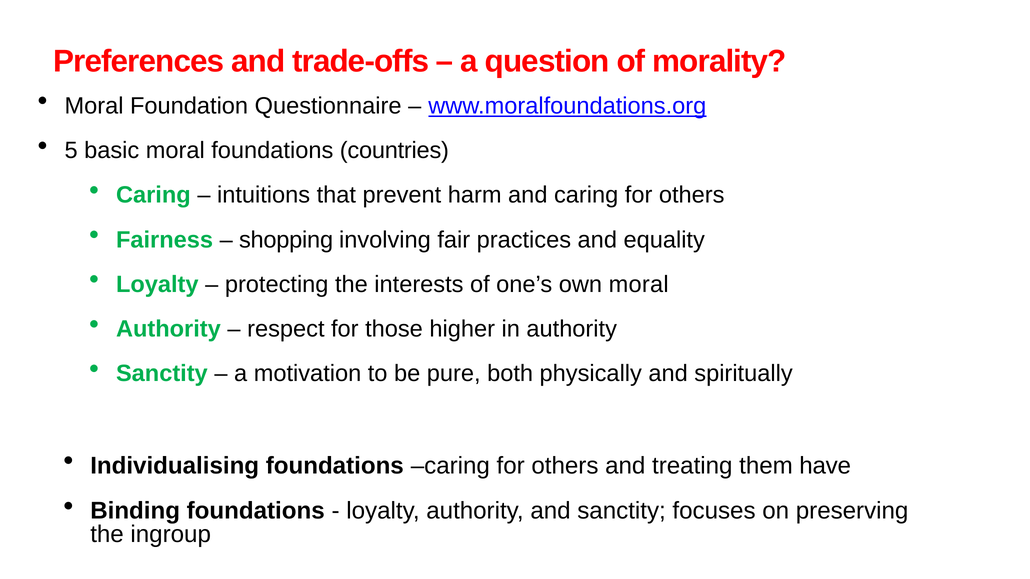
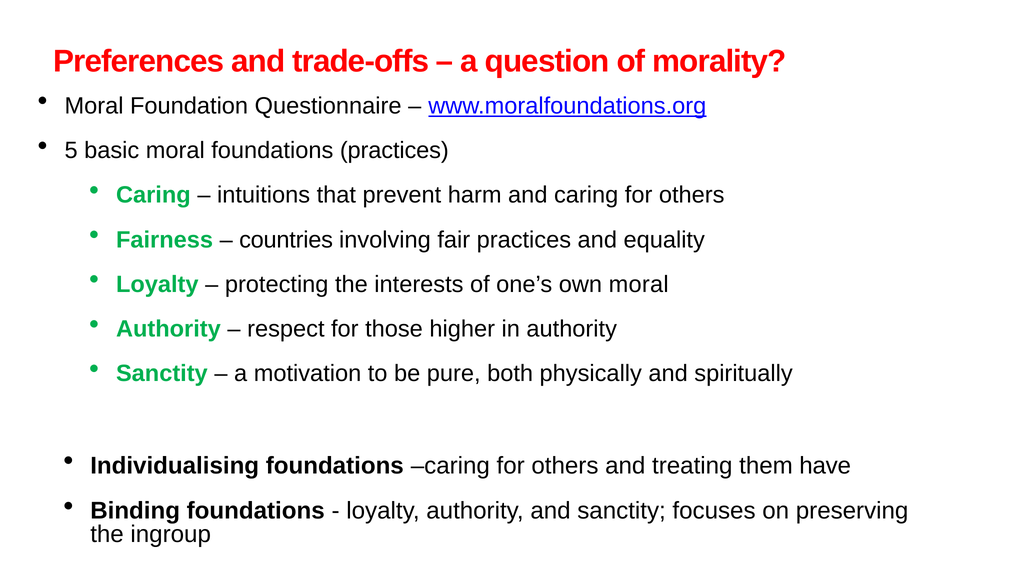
foundations countries: countries -> practices (394, 151)
shopping: shopping -> countries (286, 240)
